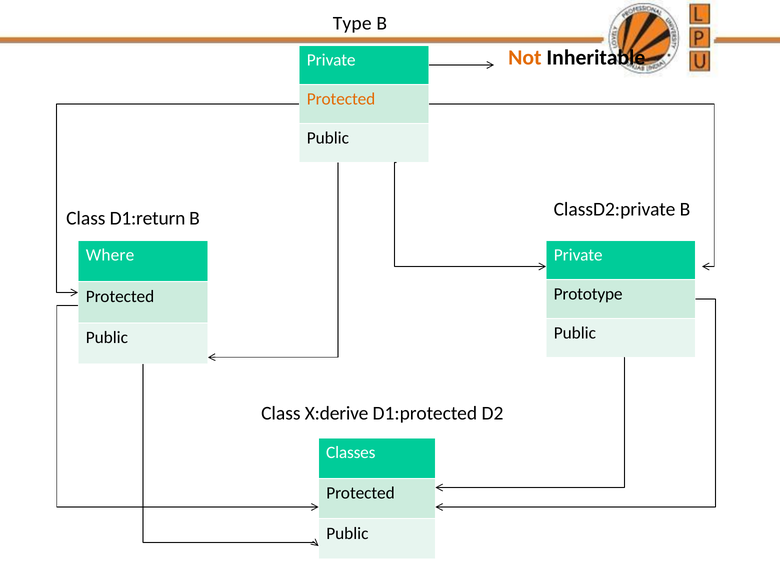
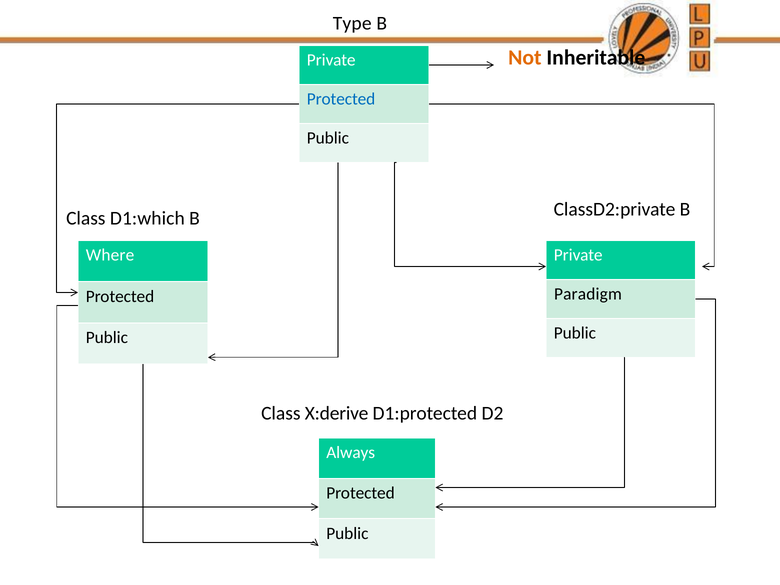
Protected colour: orange -> blue (341, 99)
D1:return: D1:return -> D1:which (147, 218)
Prototype: Prototype -> Paradigm (588, 294)
Classes: Classes -> Always (351, 453)
